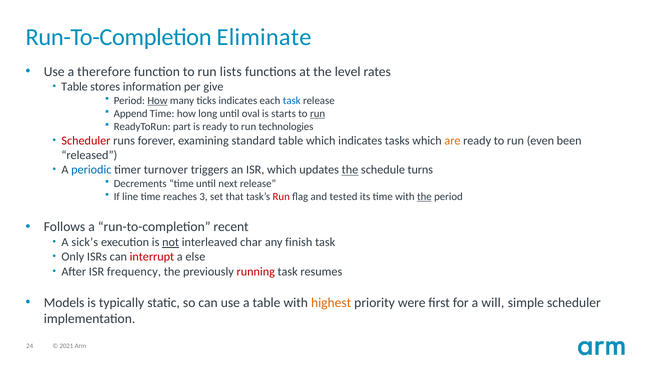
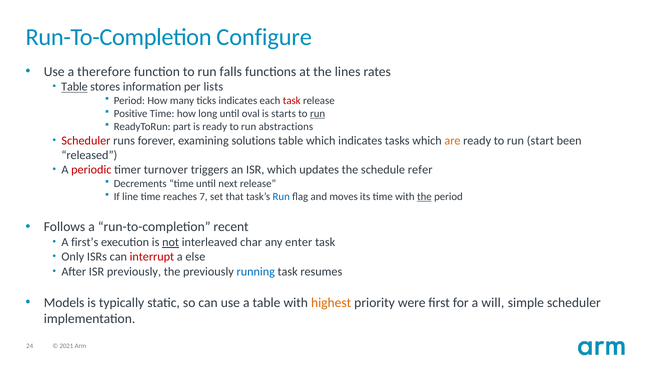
Eliminate: Eliminate -> Configure (264, 37)
lists: lists -> falls (231, 72)
level: level -> lines (348, 72)
Table underline: none -> present (75, 87)
give: give -> lists (213, 87)
How underline: present -> none (157, 101)
task colour: blue -> red (292, 101)
Append: Append -> Positive (131, 114)
technologies: technologies -> abstractions (286, 127)
standard: standard -> solutions (254, 140)
even: even -> start (540, 140)
periodic colour: blue -> red (91, 170)
the underline: present -> none (350, 170)
turns: turns -> refer (420, 170)
3: 3 -> 7 (204, 196)
Run colour: red -> blue (281, 196)
tested: tested -> moves (344, 196)
sick’s: sick’s -> first’s (85, 242)
finish: finish -> enter (299, 242)
ISR frequency: frequency -> previously (134, 271)
running colour: red -> blue (256, 271)
